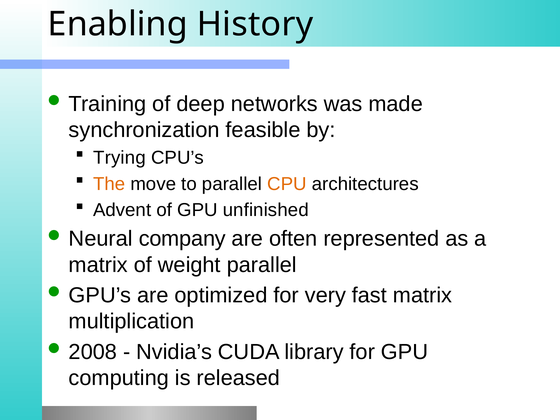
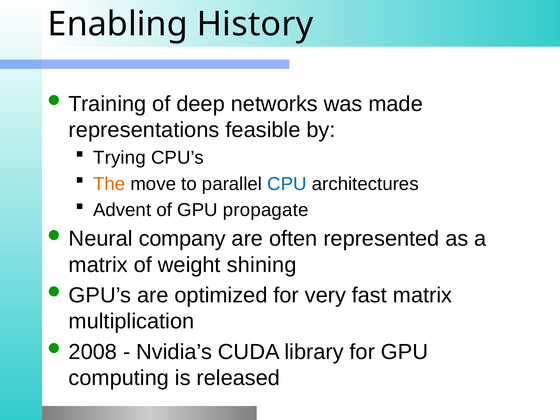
synchronization: synchronization -> representations (144, 130)
CPU colour: orange -> blue (287, 184)
unfinished: unfinished -> propagate (266, 210)
weight parallel: parallel -> shining (262, 265)
